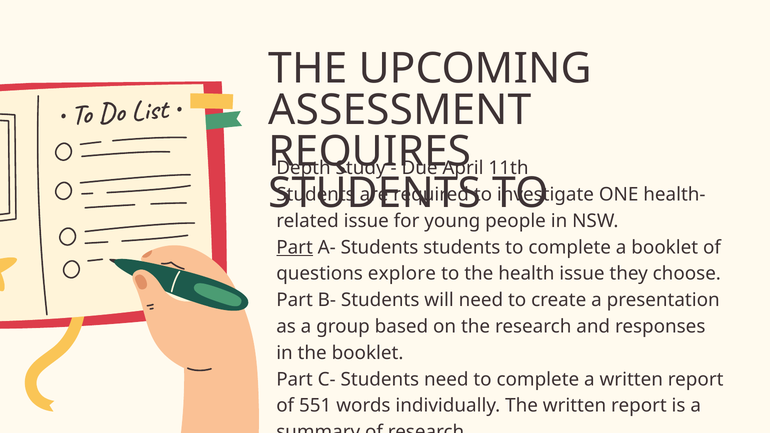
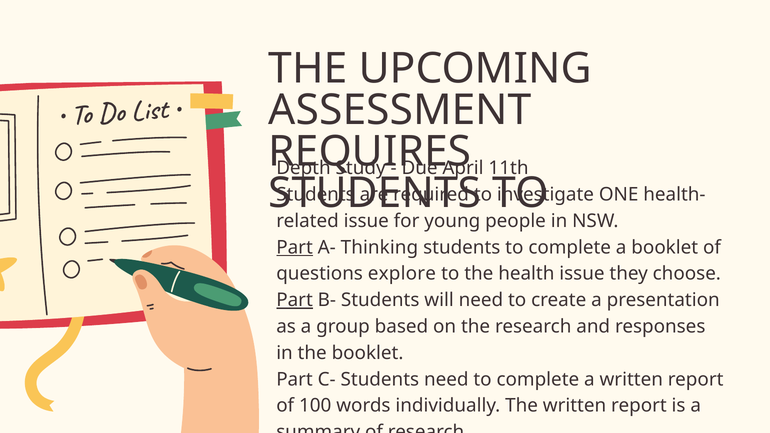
A- Students: Students -> Thinking (379, 247)
Part underline: none -> present (295, 300)
551: 551 -> 100 (315, 406)
